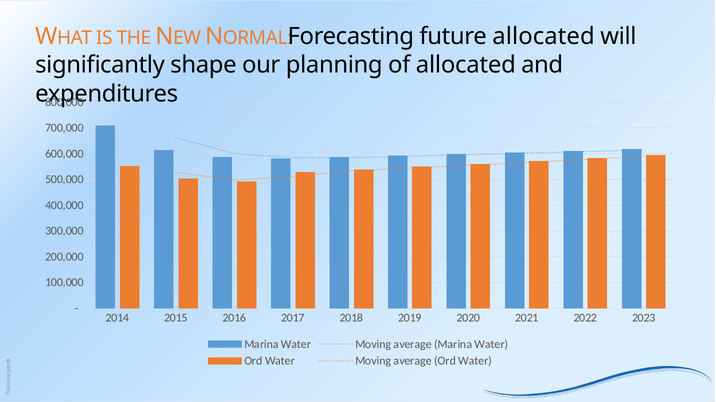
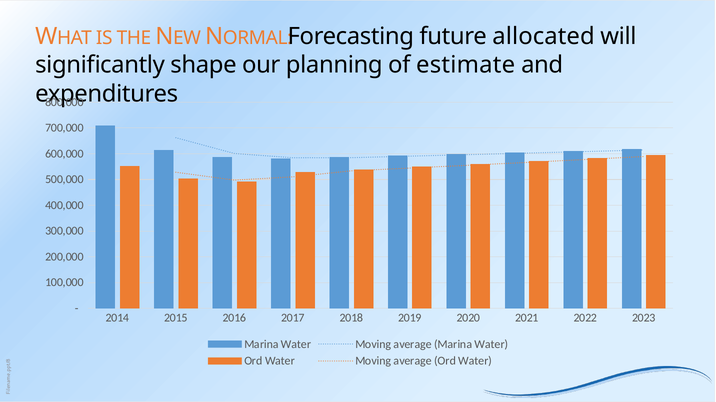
of allocated: allocated -> estimate (466, 65)
